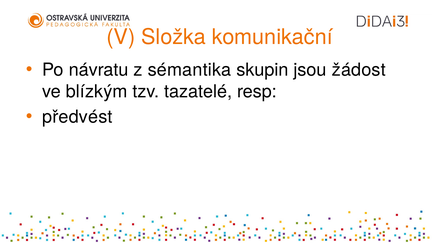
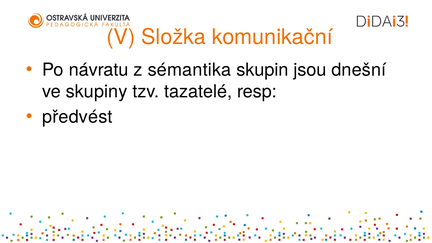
žádost: žádost -> dnešní (359, 70)
blízkým: blízkým -> skupiny (97, 92)
